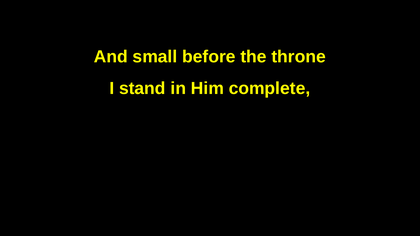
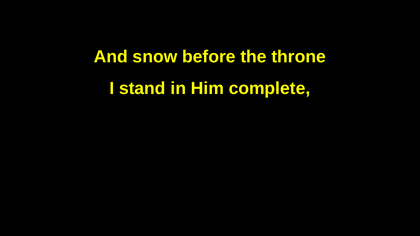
small: small -> snow (155, 57)
